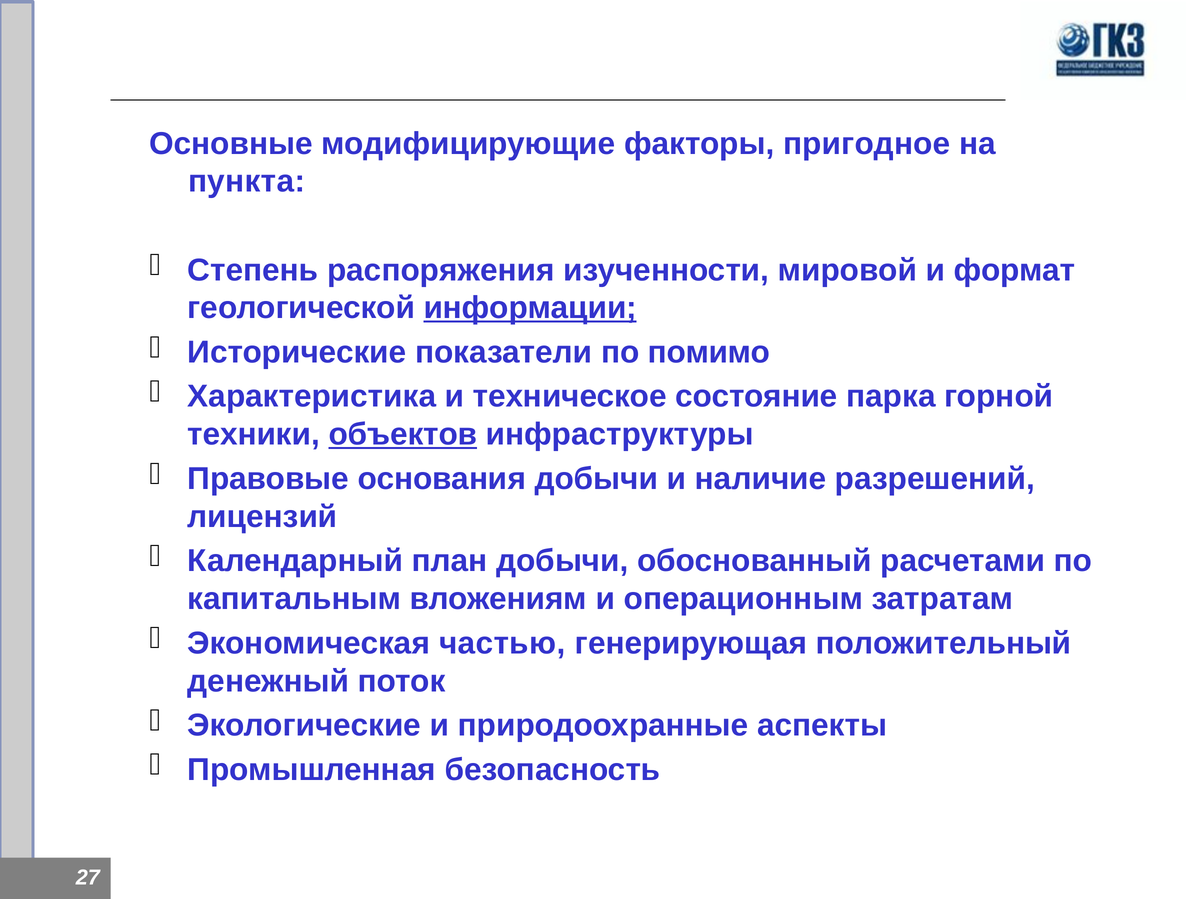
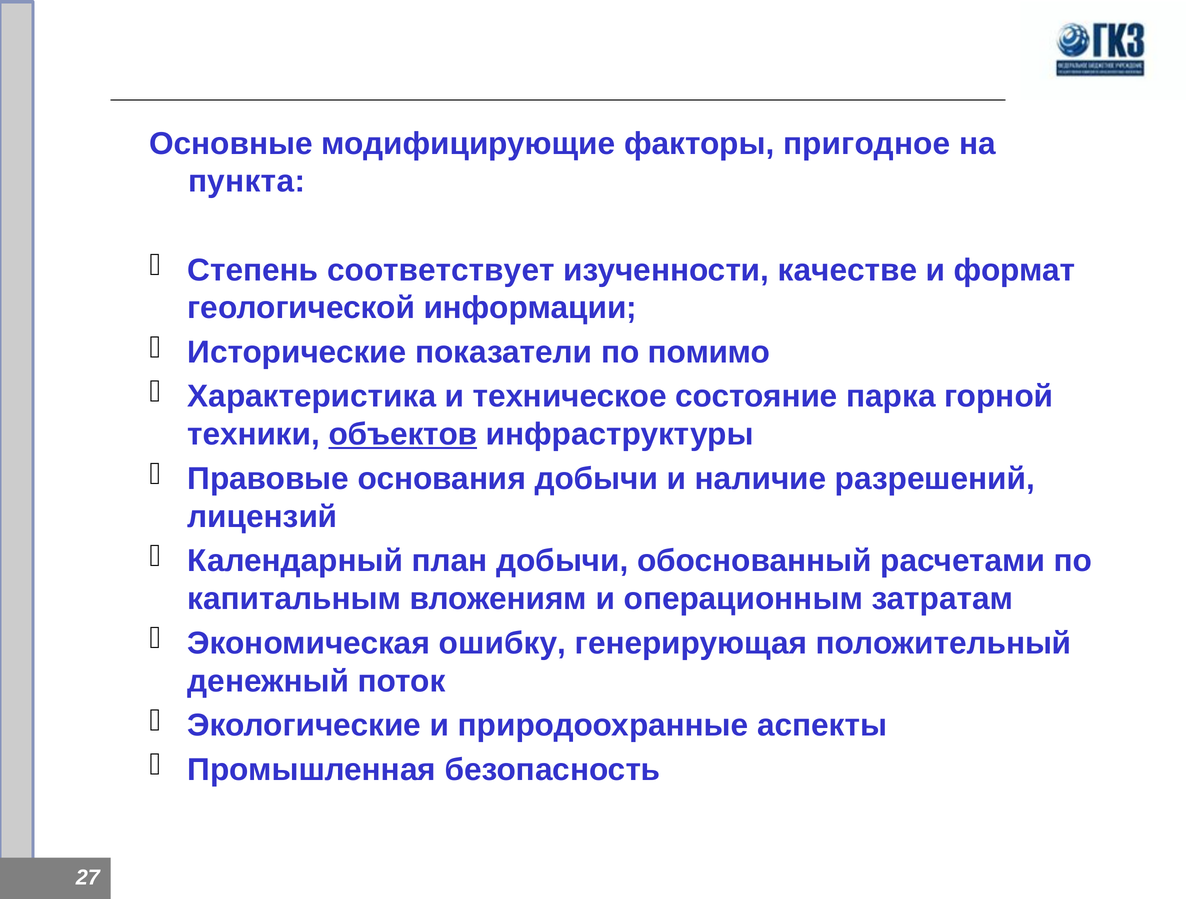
распоряжения: распоряжения -> соответствует (441, 270)
мировой: мировой -> качестве (847, 270)
информации underline: present -> none (530, 308)
частью: частью -> ошибку (502, 643)
